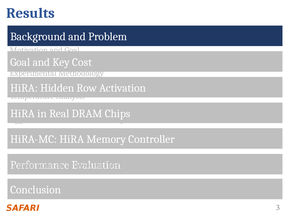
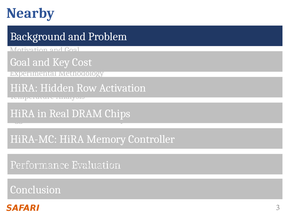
Results: Results -> Nearby (31, 13)
